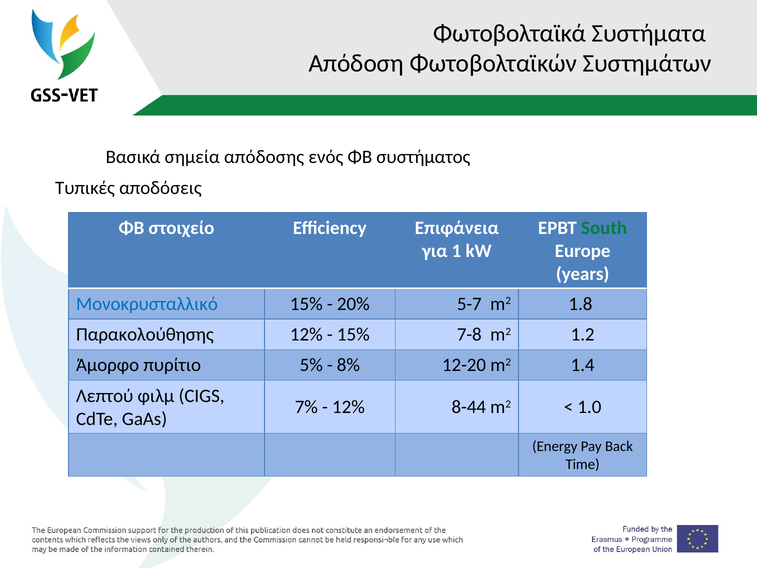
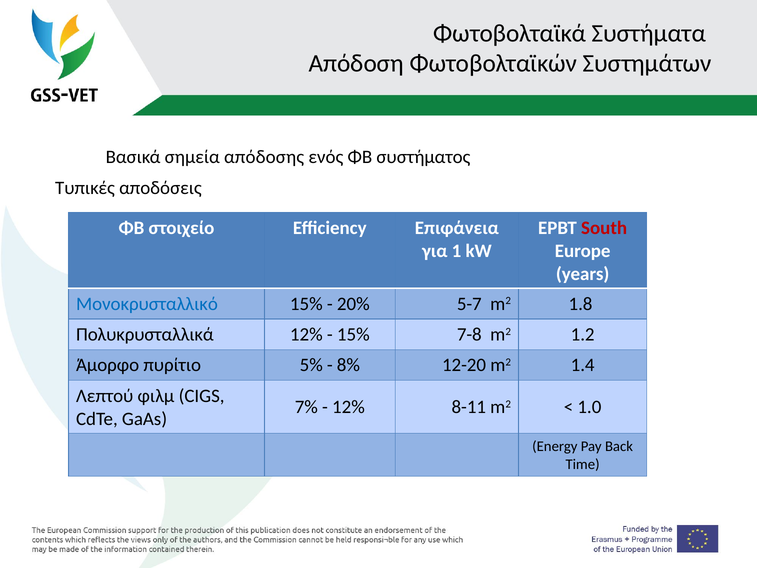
South colour: green -> red (604, 228)
Παρακολούθησης: Παρακολούθησης -> Πολυκρυσταλλικά (145, 334)
8-44: 8-44 -> 8-11 (469, 407)
